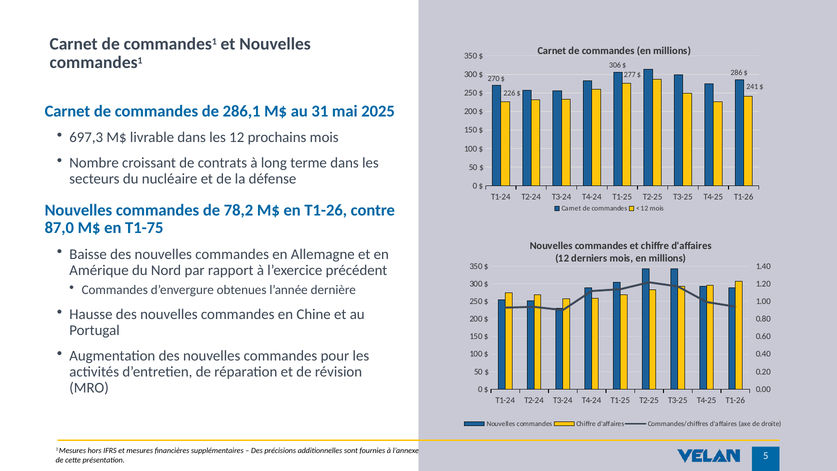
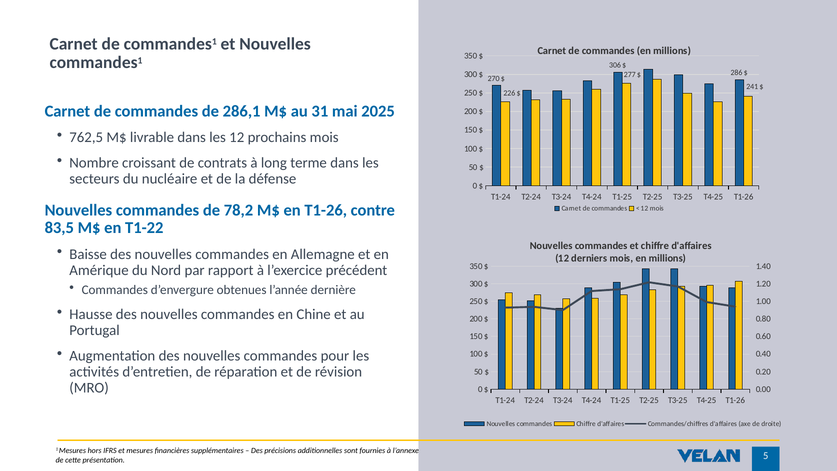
697,3: 697,3 -> 762,5 (86, 137)
87,0: 87,0 -> 83,5 (59, 228)
T1-75: T1-75 -> T1-22 (144, 228)
